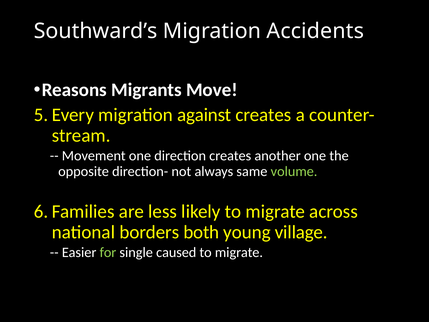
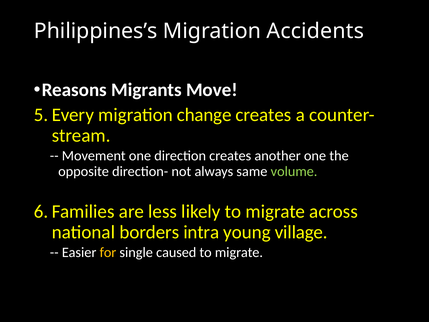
Southward’s: Southward’s -> Philippines’s (96, 31)
against: against -> change (204, 115)
both: both -> intra (201, 232)
for colour: light green -> yellow (108, 252)
